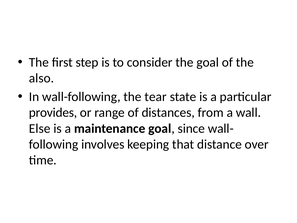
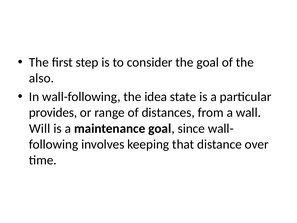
tear: tear -> idea (156, 97)
Else: Else -> Will (40, 128)
